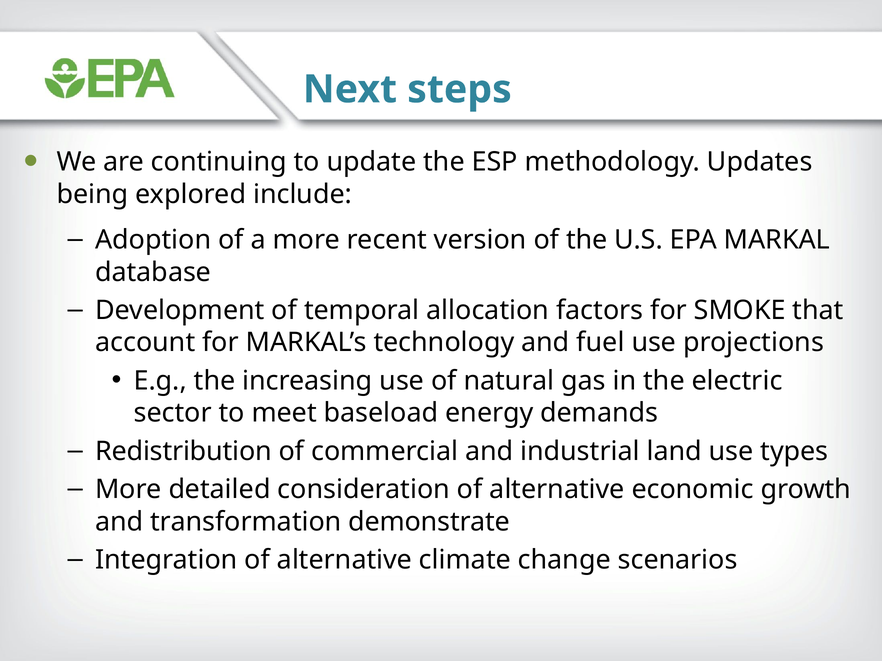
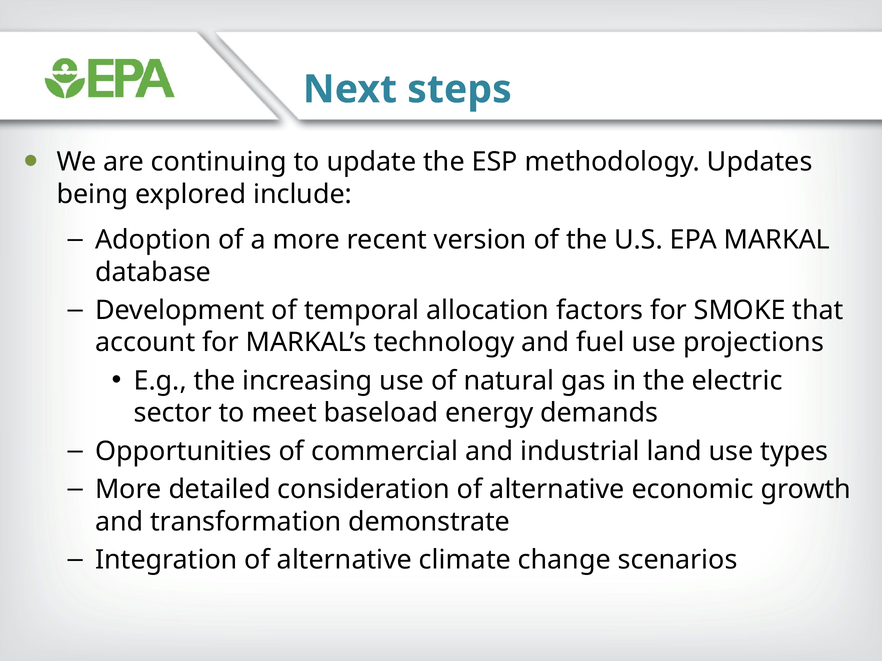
Redistribution: Redistribution -> Opportunities (183, 452)
